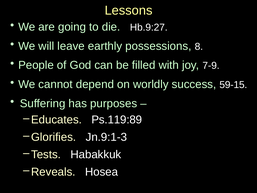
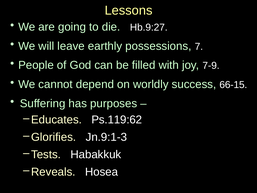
8: 8 -> 7 (199, 46)
59-15: 59-15 -> 66-15 (233, 85)
Ps.119:89: Ps.119:89 -> Ps.119:62 (117, 120)
